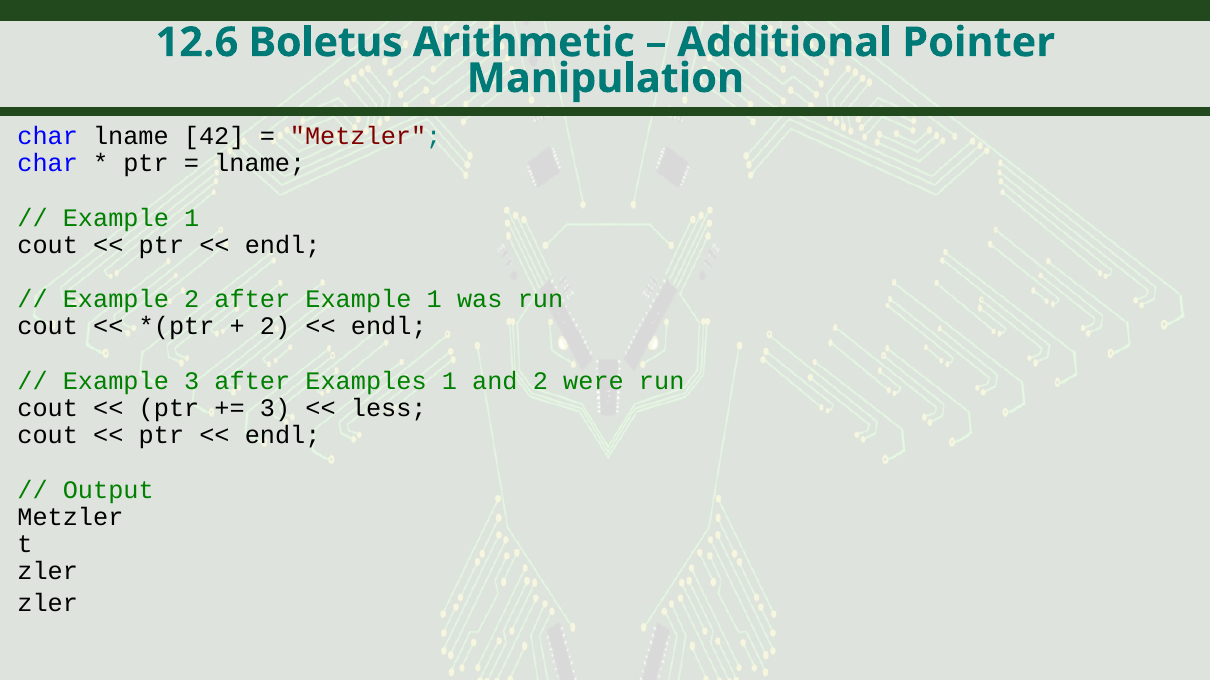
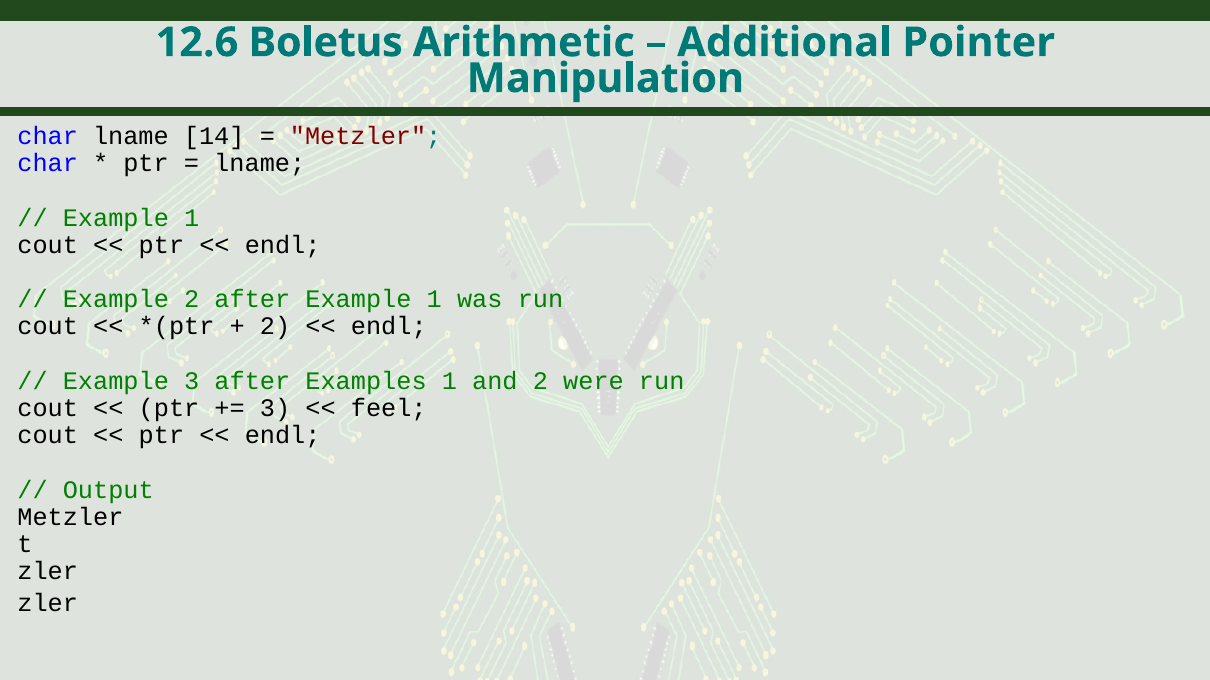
42: 42 -> 14 (214, 136)
less: less -> feel (389, 408)
